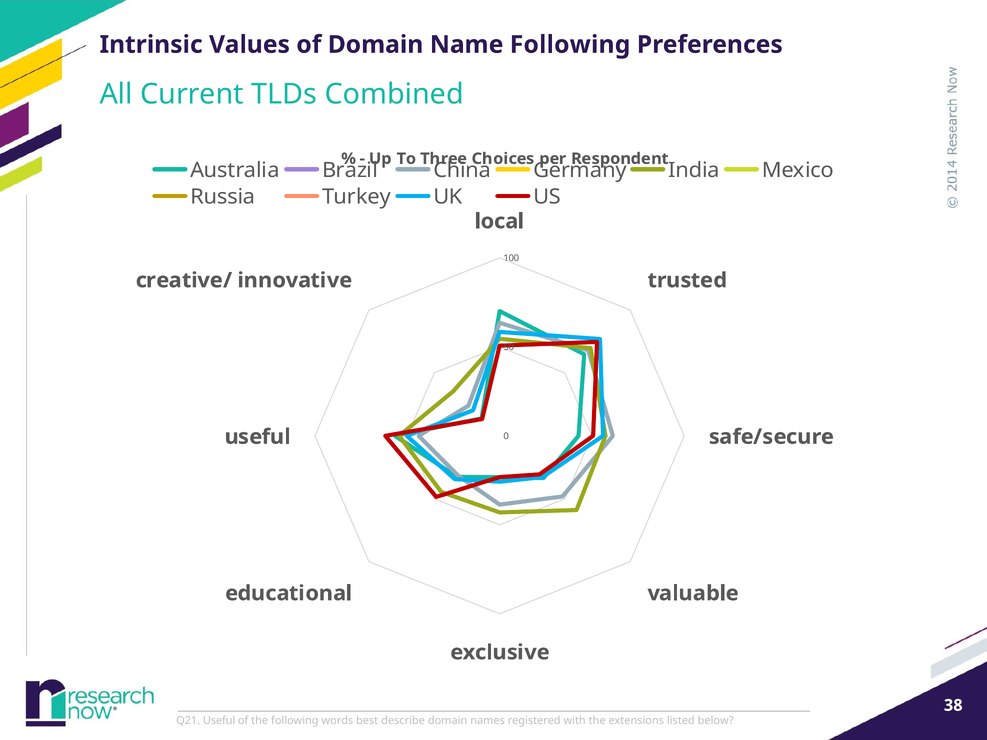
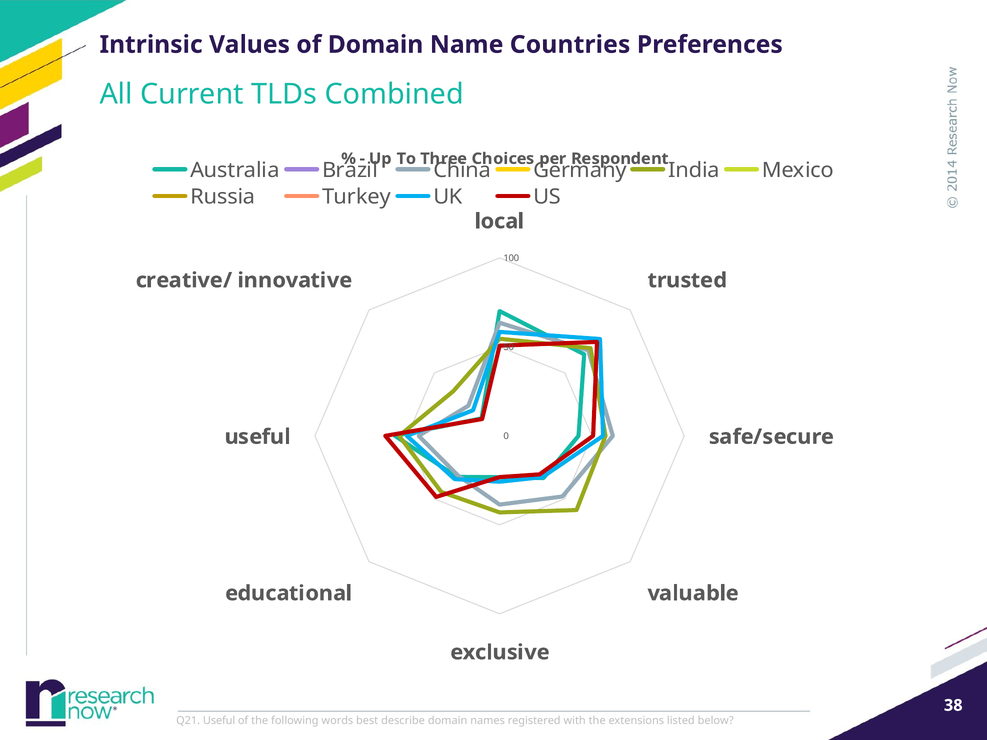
Name Following: Following -> Countries (570, 45)
